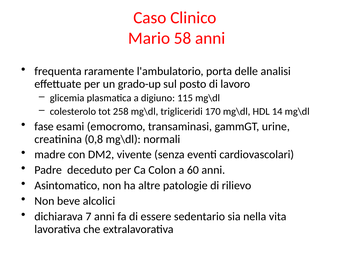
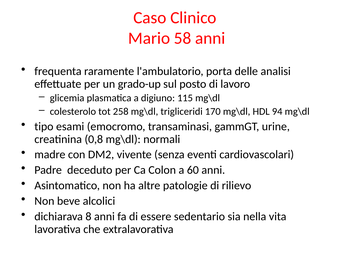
14: 14 -> 94 (277, 112)
fase: fase -> tipo (44, 127)
7: 7 -> 8 (88, 217)
